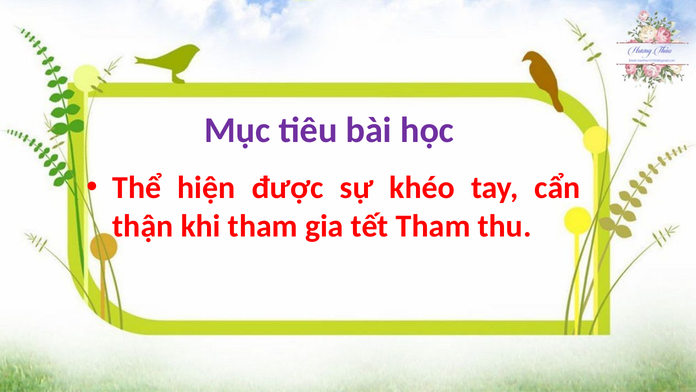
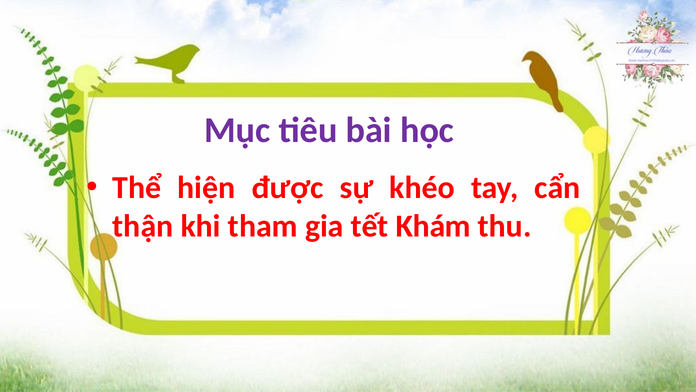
tết Tham: Tham -> Khám (433, 226)
